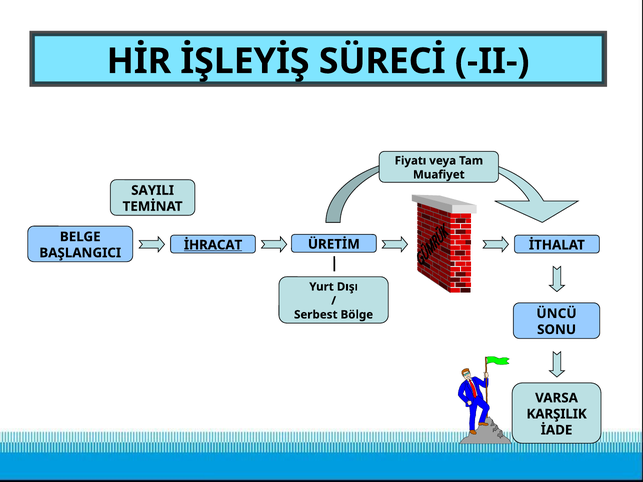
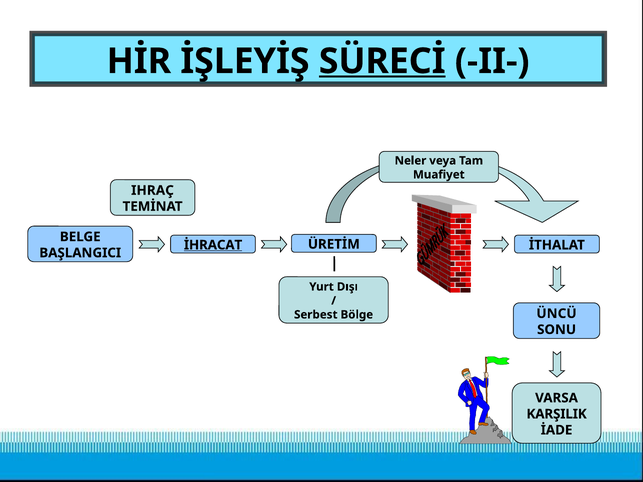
SÜRECİ underline: none -> present (382, 61)
Fiyatı: Fiyatı -> Neler (410, 161)
SAYILI: SAYILI -> IHRAÇ (153, 190)
